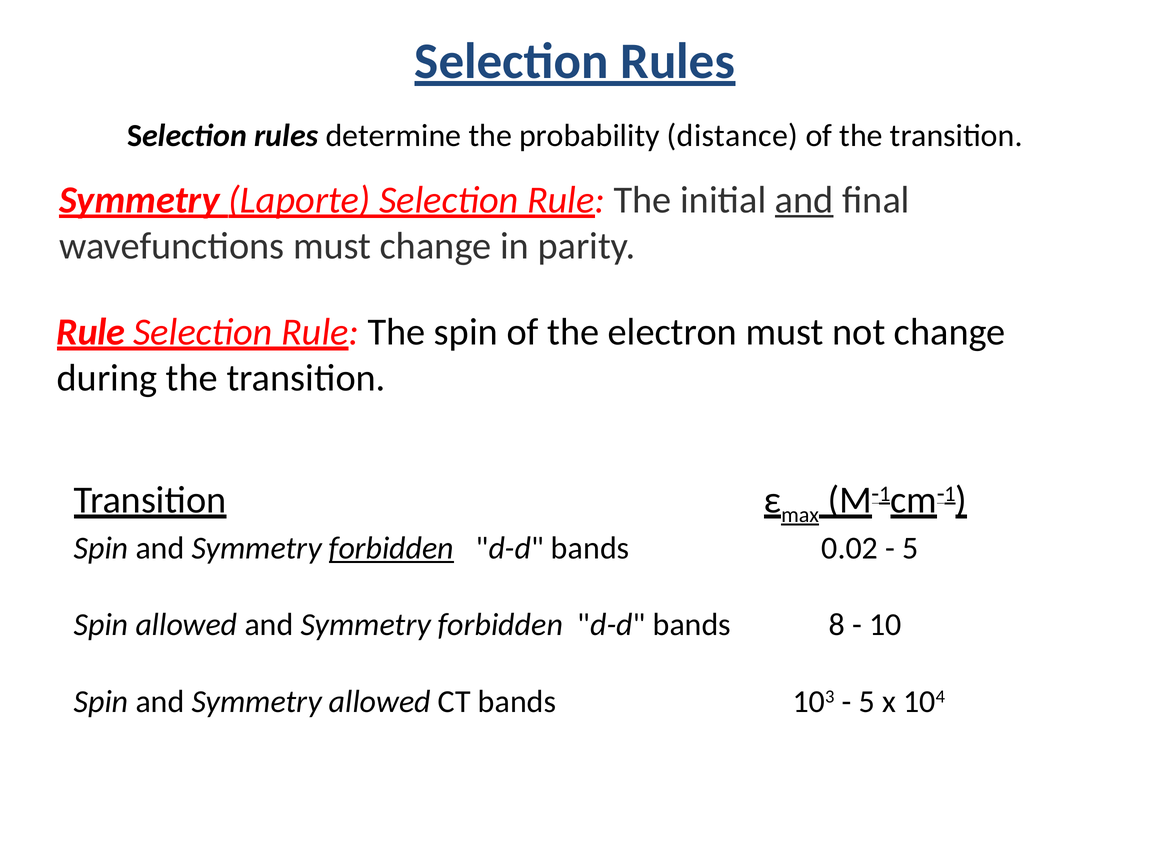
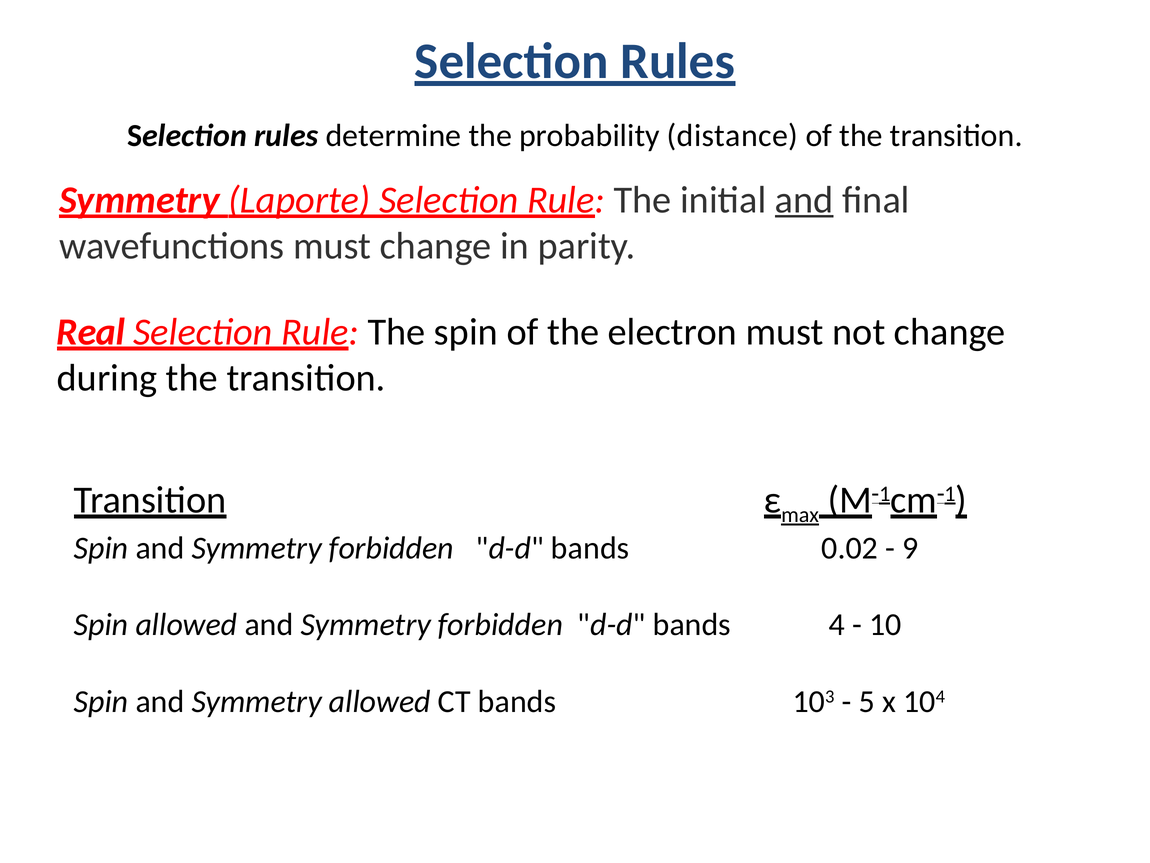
Rule: Rule -> Real (91, 332)
forbidden underline: present -> none (391, 548)
5: 5 -> 9 (910, 548)
8: 8 -> 4 (837, 625)
